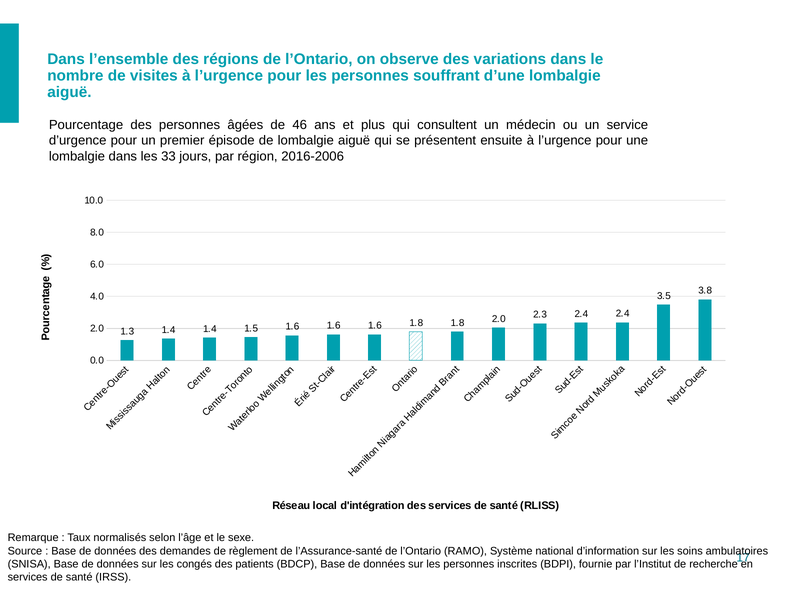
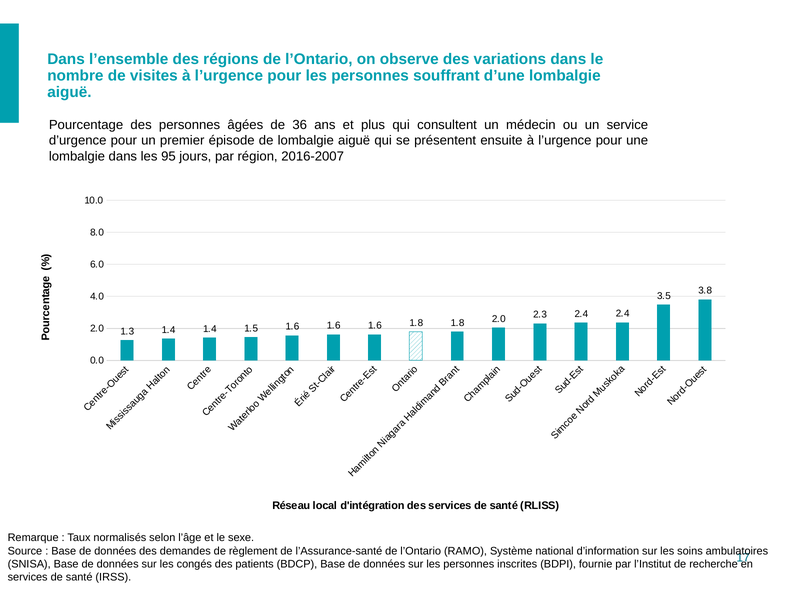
46: 46 -> 36 (300, 125)
33: 33 -> 95 (168, 156)
2016-2006: 2016-2006 -> 2016-2007 (313, 156)
